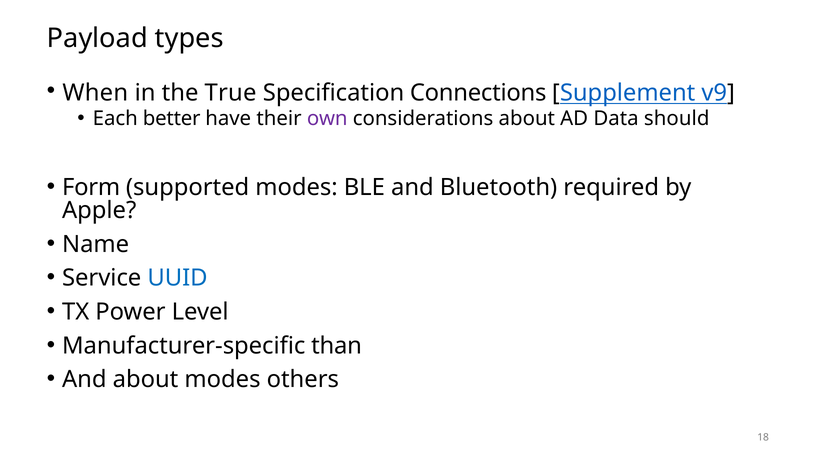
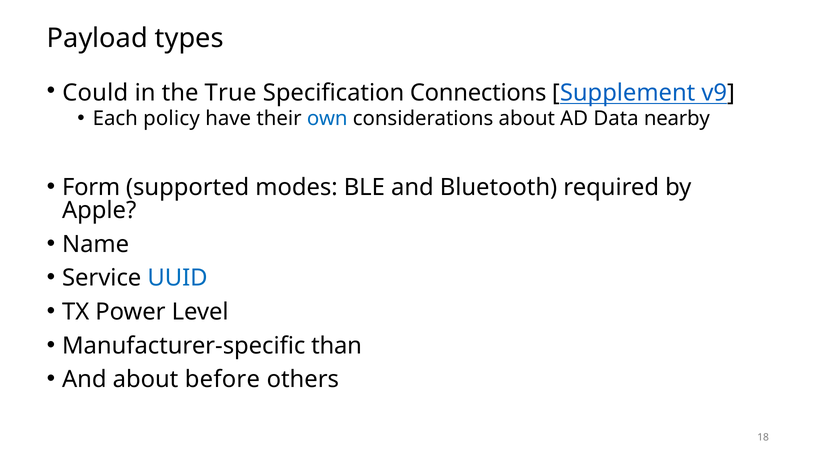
When: When -> Could (95, 93)
better: better -> policy (171, 119)
own colour: purple -> blue (327, 119)
should: should -> nearby (677, 119)
about modes: modes -> before (222, 380)
